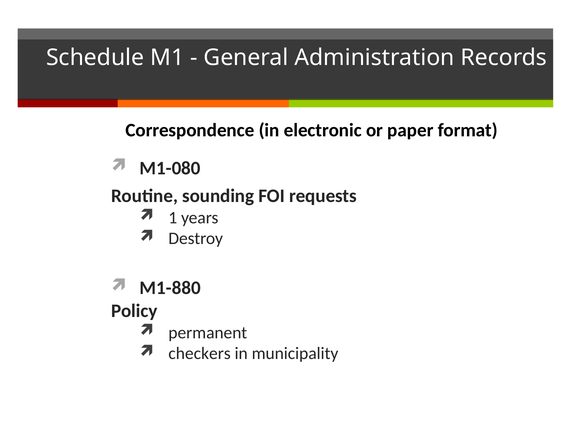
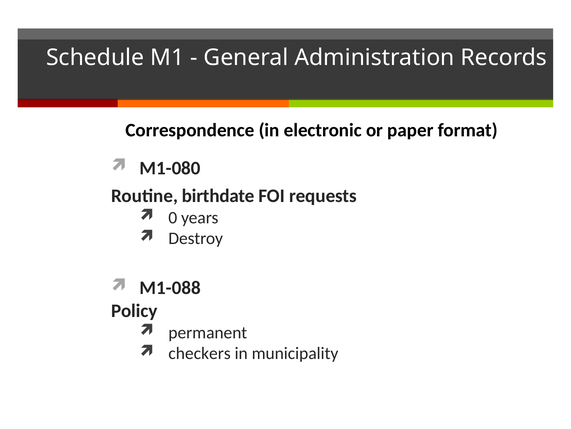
sounding: sounding -> birthdate (218, 195)
1: 1 -> 0 (173, 217)
M1-880: M1-880 -> M1-088 (170, 287)
